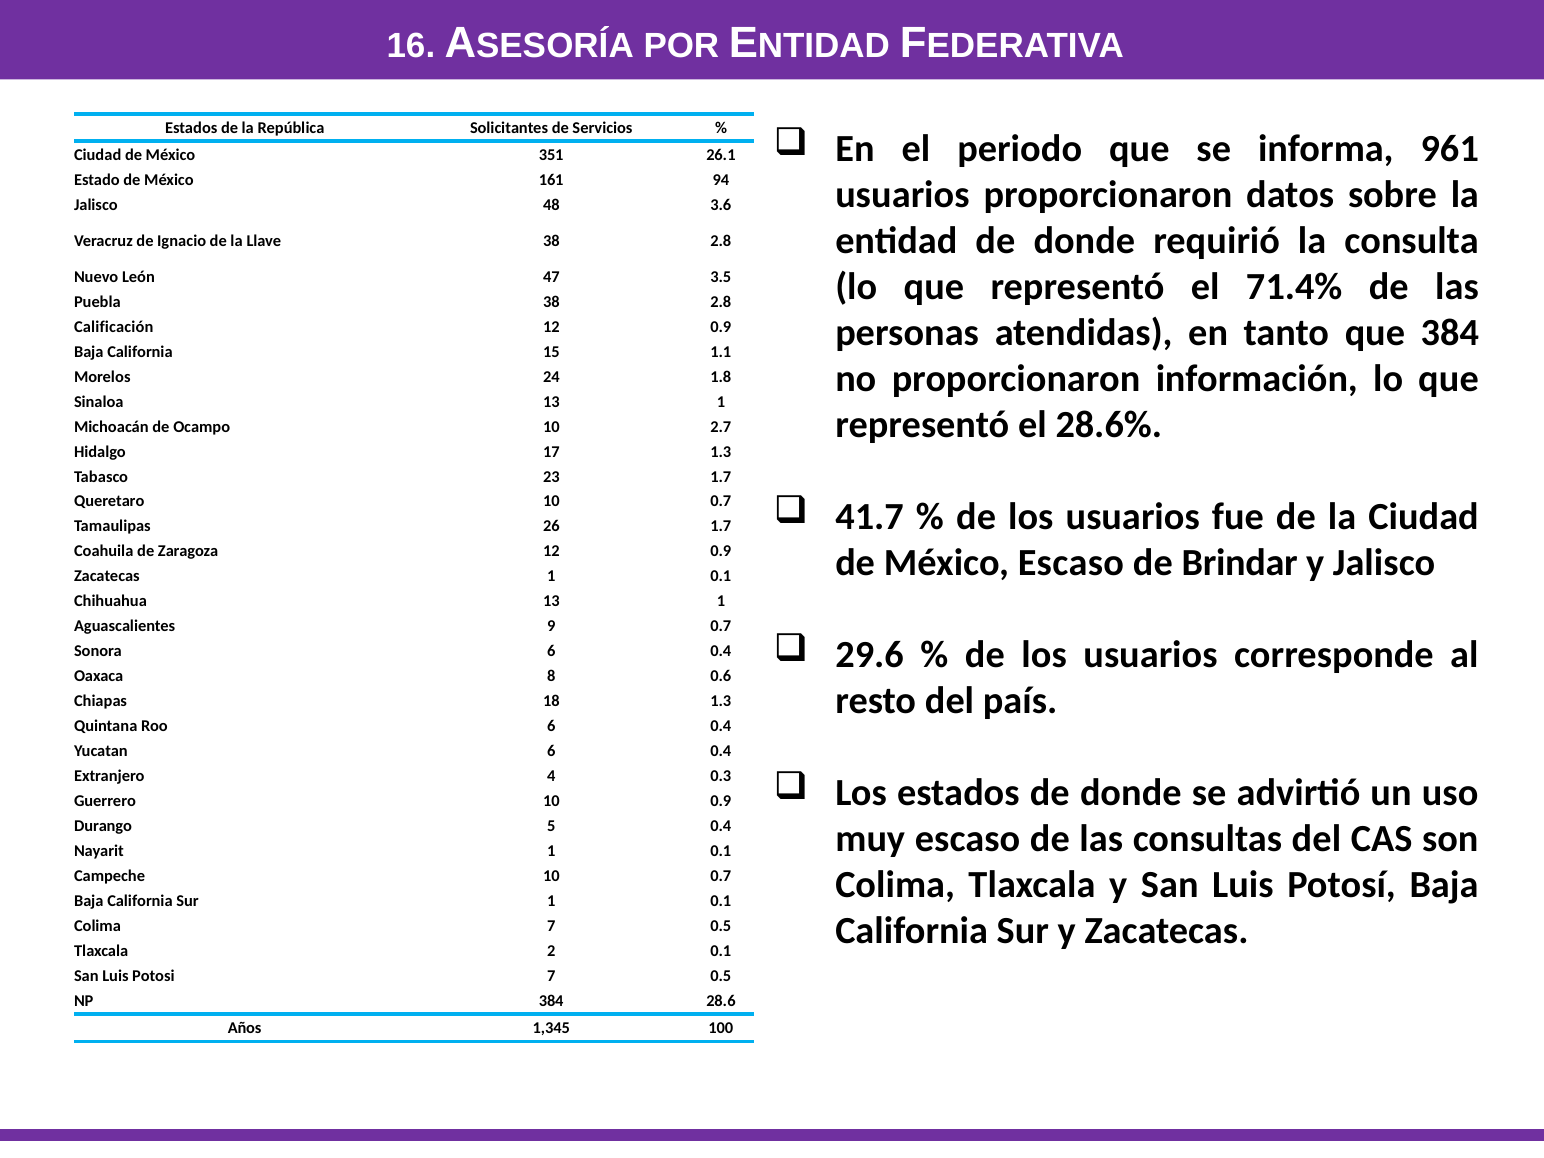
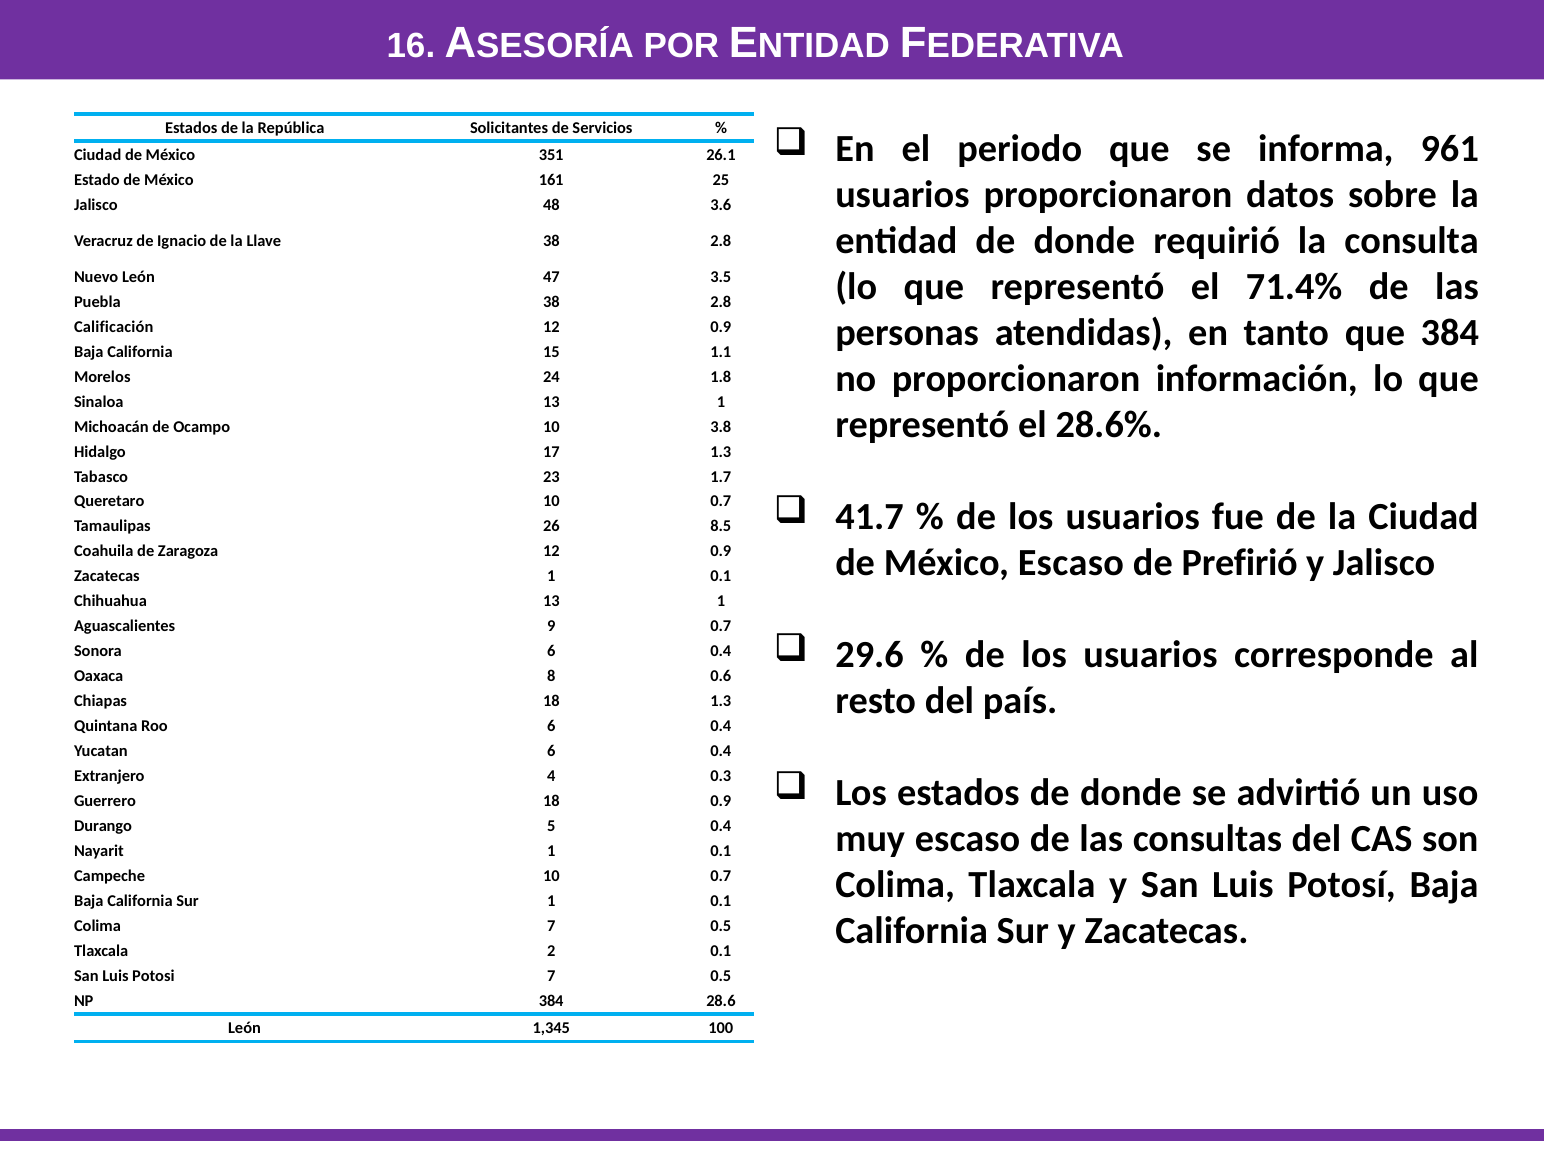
94: 94 -> 25 (721, 180)
2.7: 2.7 -> 3.8 (721, 427)
26 1.7: 1.7 -> 8.5 (721, 527)
Brindar: Brindar -> Prefirió (1240, 563)
Guerrero 10: 10 -> 18 (551, 801)
Años: Años -> León (245, 1028)
